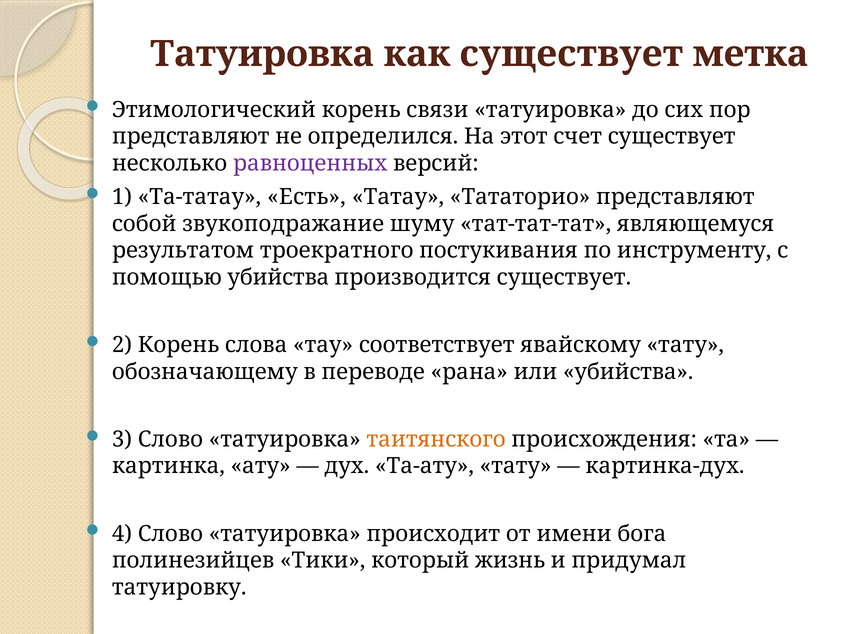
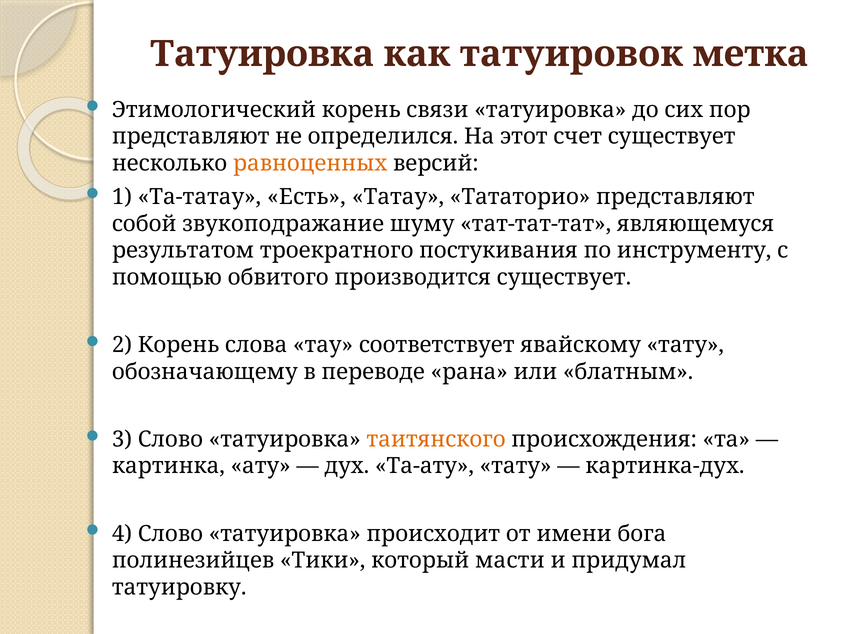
как существует: существует -> татуировок (571, 54)
равноценных colour: purple -> orange (310, 163)
помощью убийства: убийства -> обвитого (278, 277)
или убийства: убийства -> блатным (628, 372)
жизнь: жизнь -> масти (510, 560)
